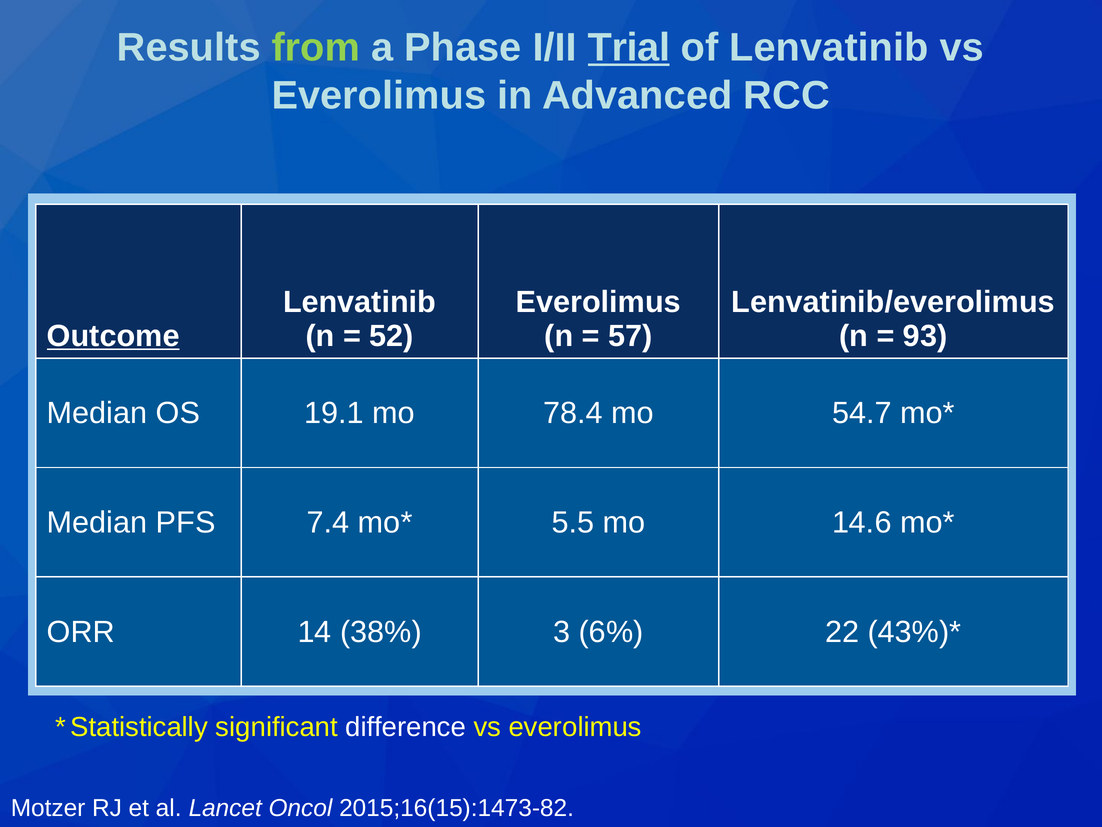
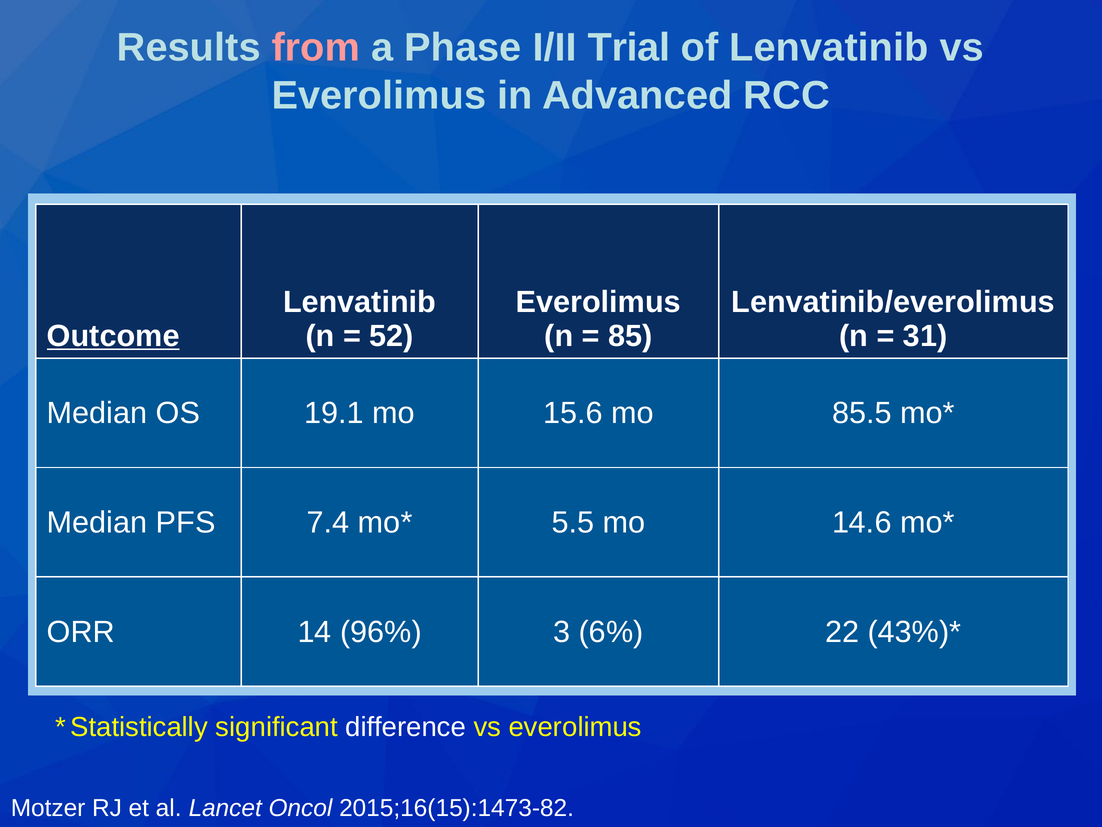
from colour: light green -> pink (316, 48)
Trial underline: present -> none (629, 48)
57: 57 -> 85 (630, 336)
93: 93 -> 31 (925, 336)
78.4: 78.4 -> 15.6 (573, 413)
54.7: 54.7 -> 85.5 (862, 413)
38%: 38% -> 96% (381, 632)
